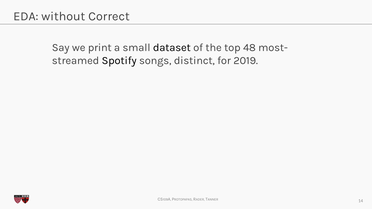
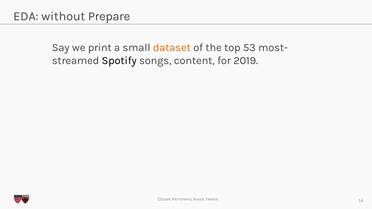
Correct: Correct -> Prepare (109, 16)
dataset colour: black -> orange (172, 48)
48: 48 -> 53 (249, 48)
distinct: distinct -> content (194, 61)
